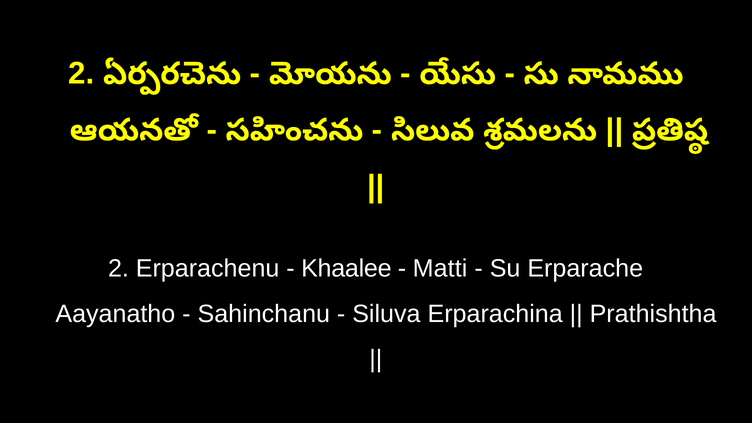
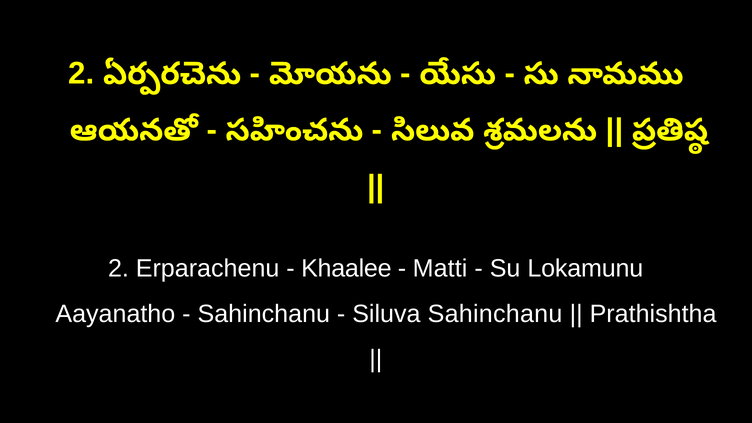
Erparache: Erparache -> Lokamunu (585, 269)
Siluva Erparachina: Erparachina -> Sahinchanu (495, 314)
